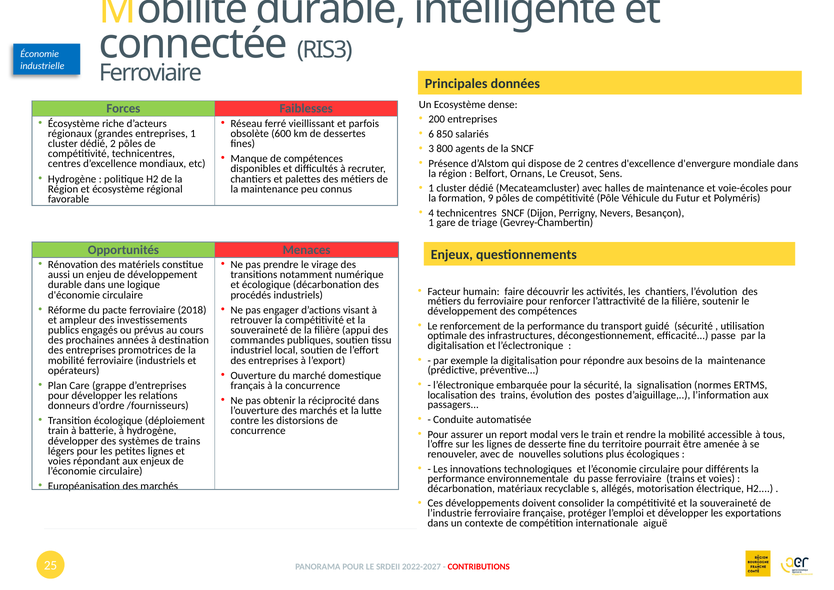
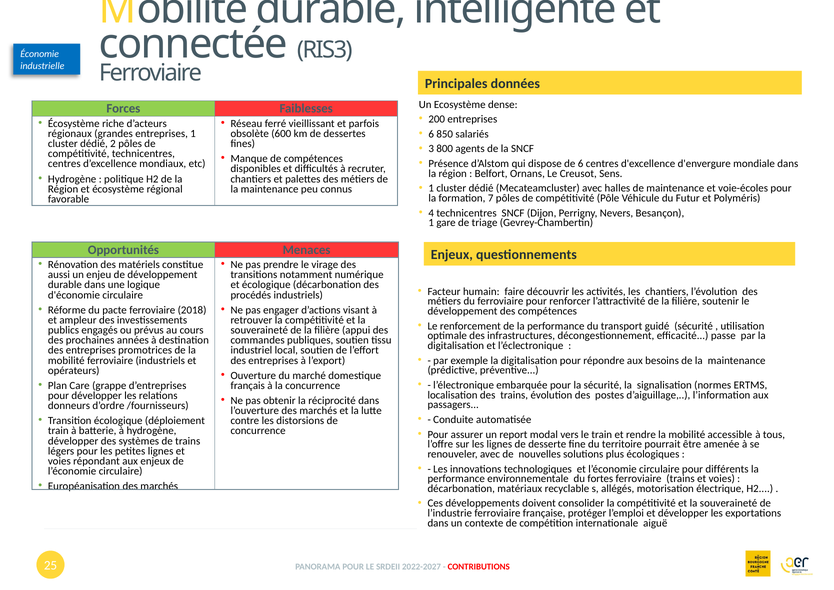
de 2: 2 -> 6 (581, 164)
9: 9 -> 7 (491, 198)
du passe: passe -> fortes (600, 478)
